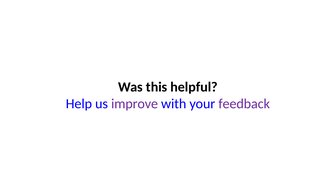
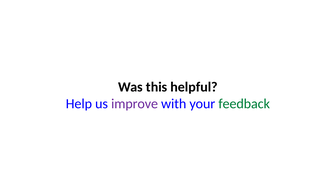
feedback colour: purple -> green (244, 104)
